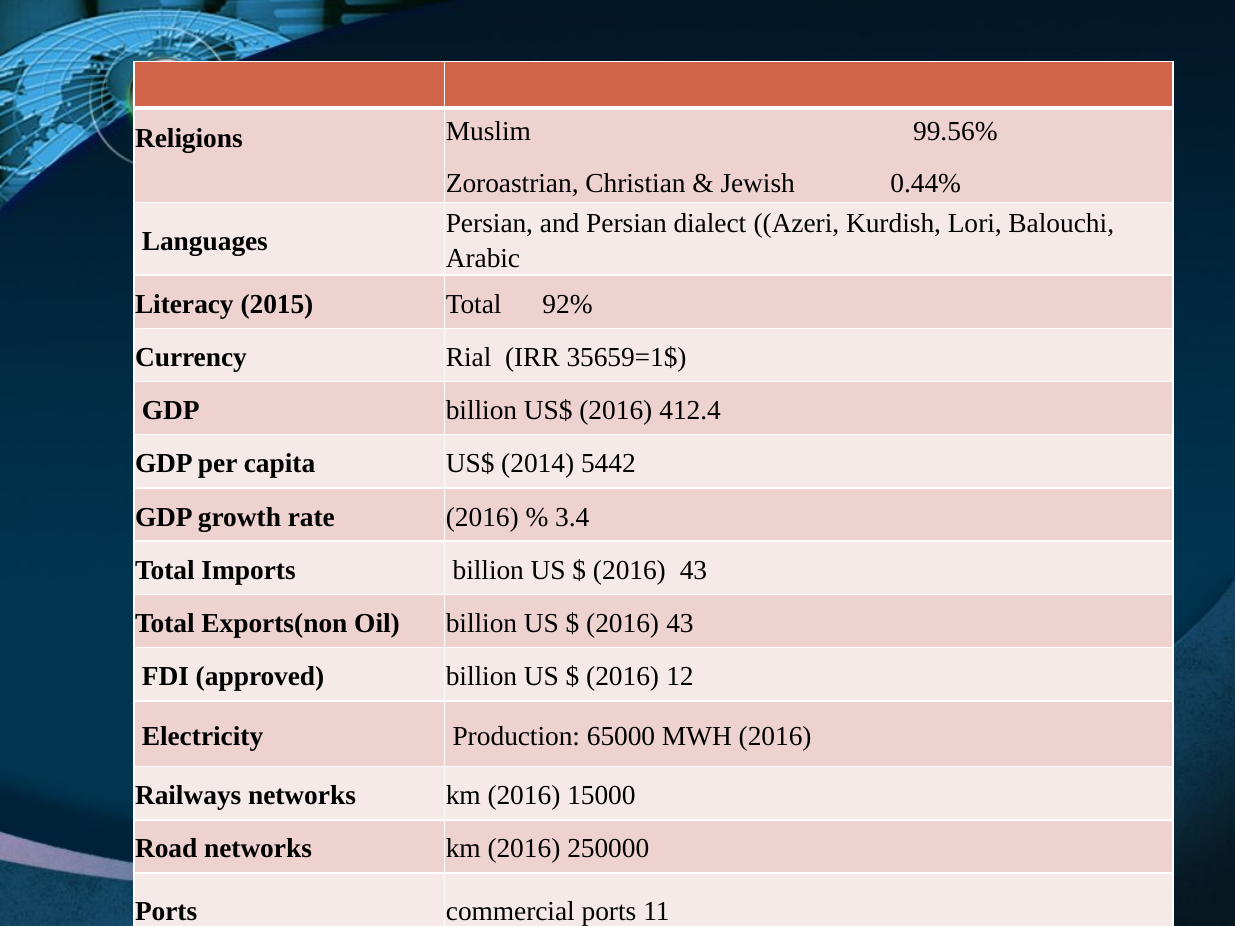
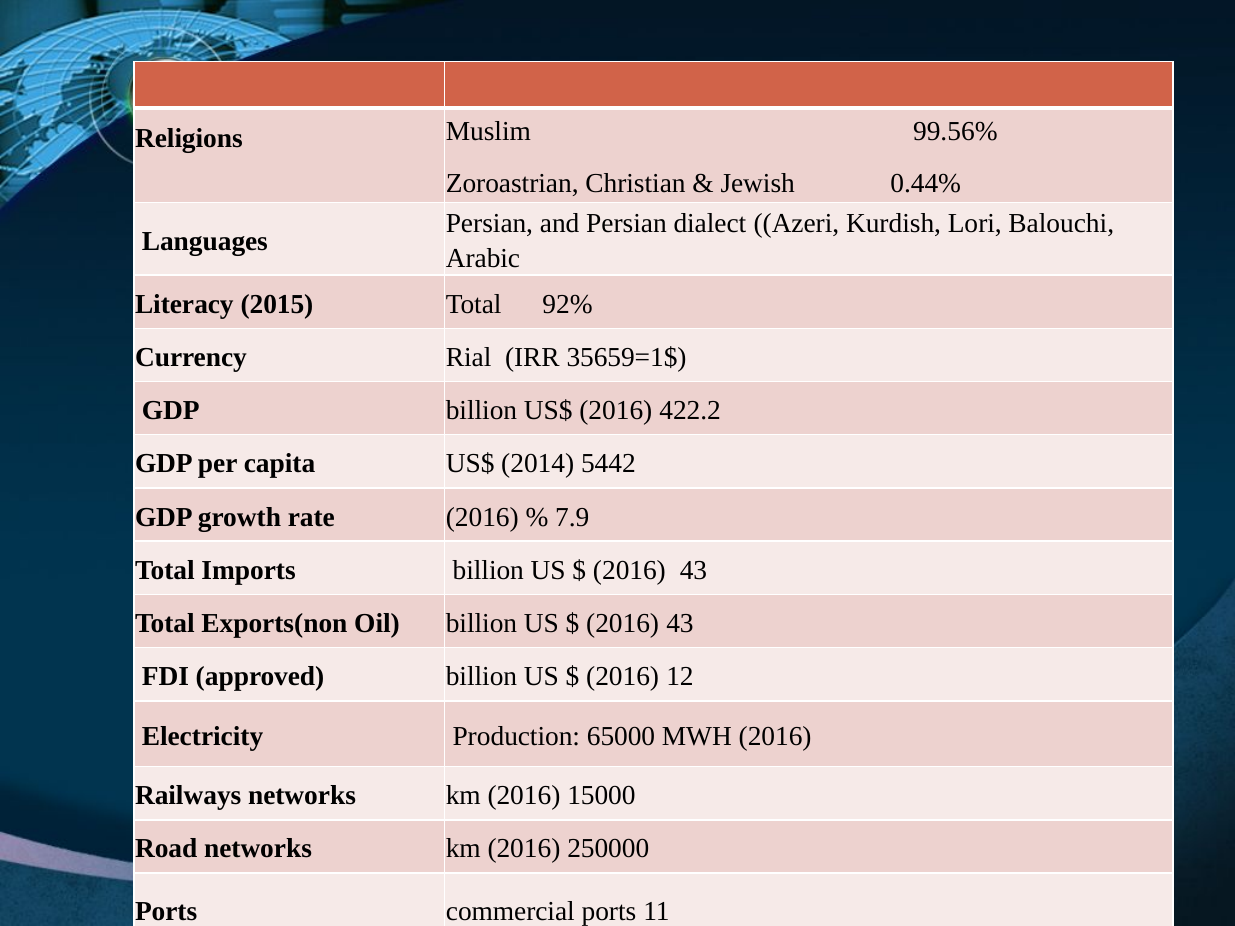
412.4: 412.4 -> 422.2 (690, 411)
3.4: 3.4 -> 7.9 (572, 517)
